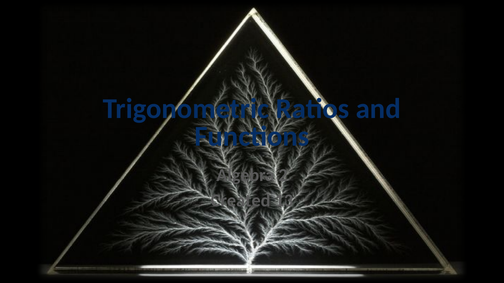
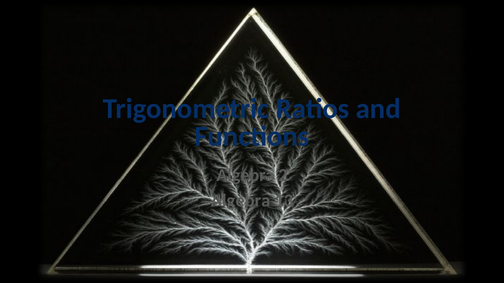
Created: Created -> Algebra (241, 201)
